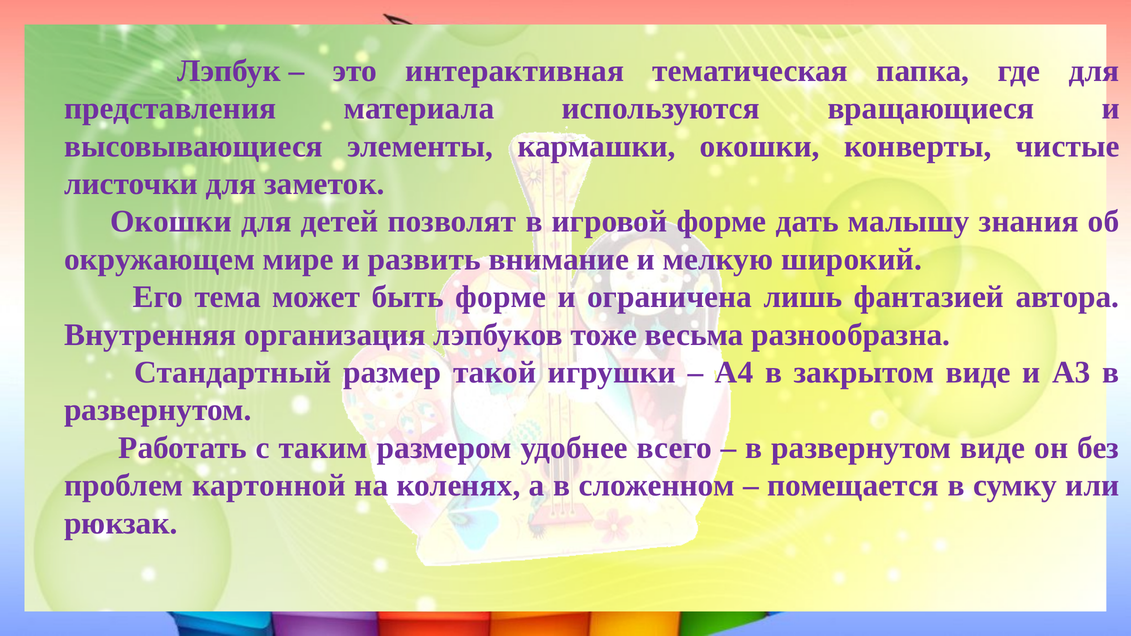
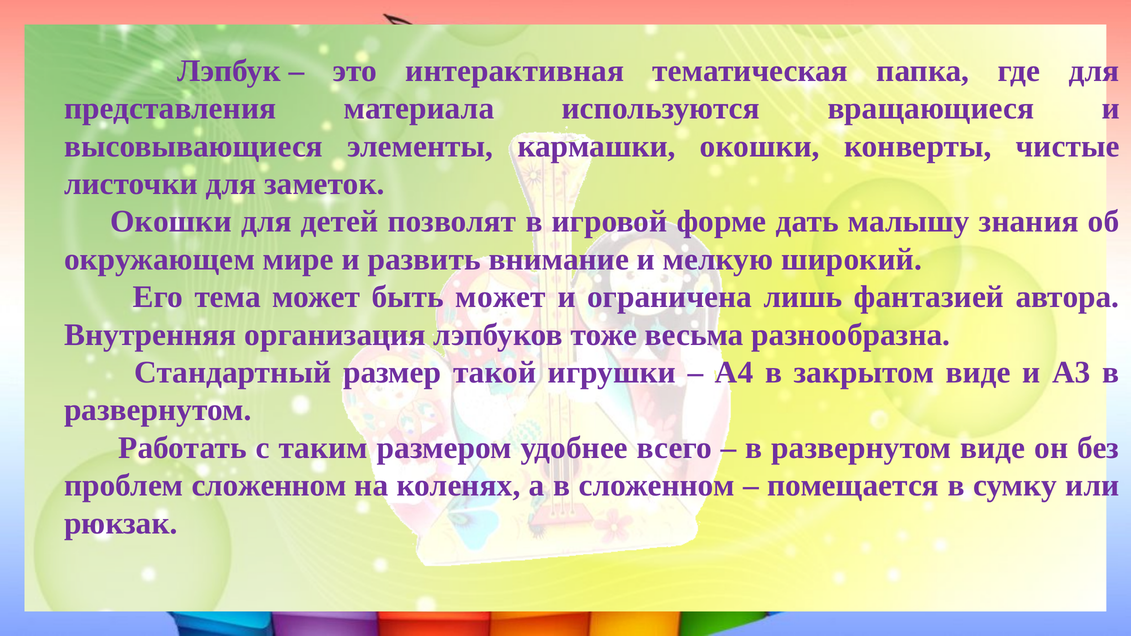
быть форме: форме -> может (501, 297)
проблем картонной: картонной -> сложенном (269, 486)
